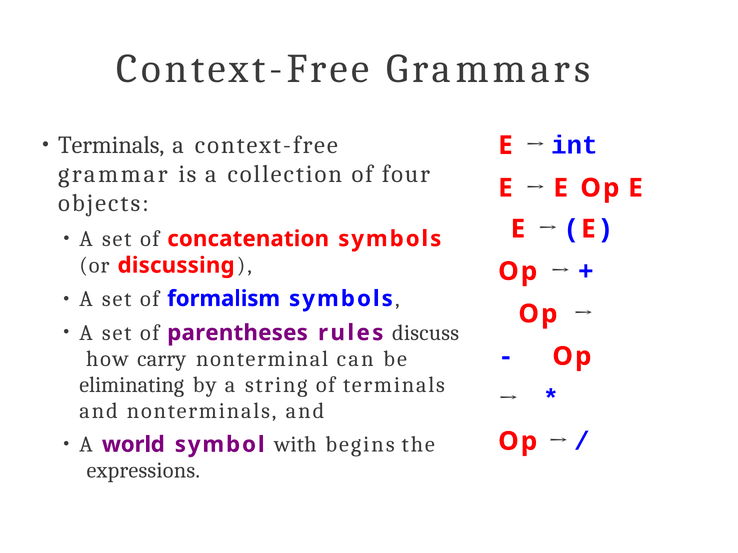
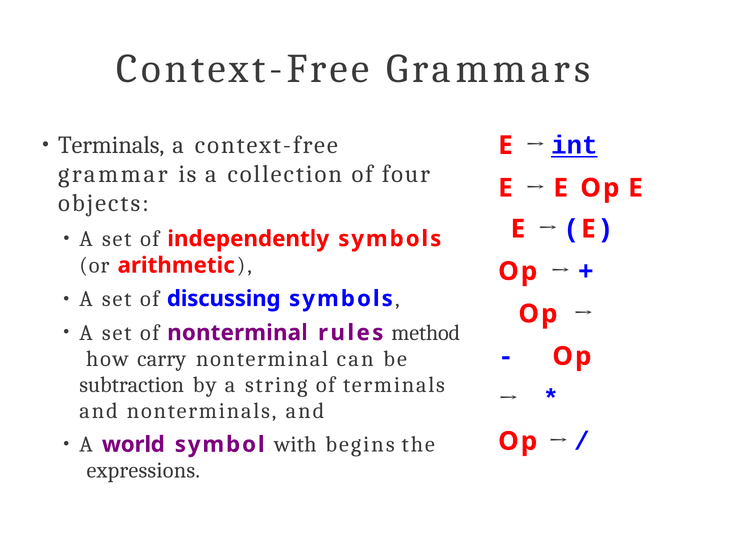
int underline: none -> present (574, 145)
concatenation: concatenation -> independently (248, 239)
discussing: discussing -> arithmetic (176, 265)
formalism: formalism -> discussing (224, 299)
of parentheses: parentheses -> nonterminal (238, 333)
discuss: discuss -> method (426, 333)
eliminating: eliminating -> subtraction (132, 385)
